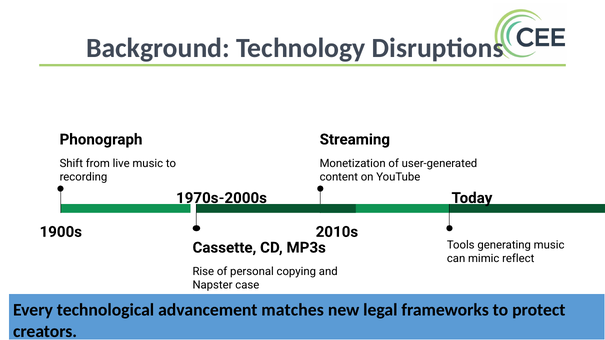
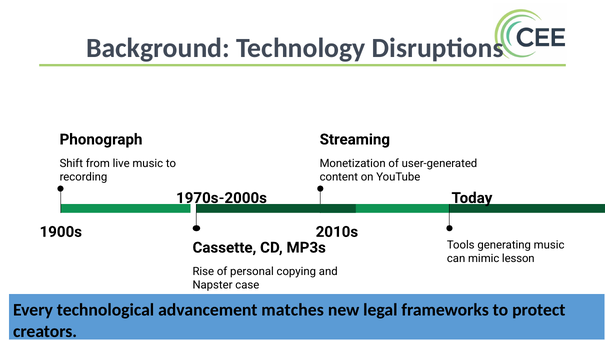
reflect: reflect -> lesson (518, 259)
